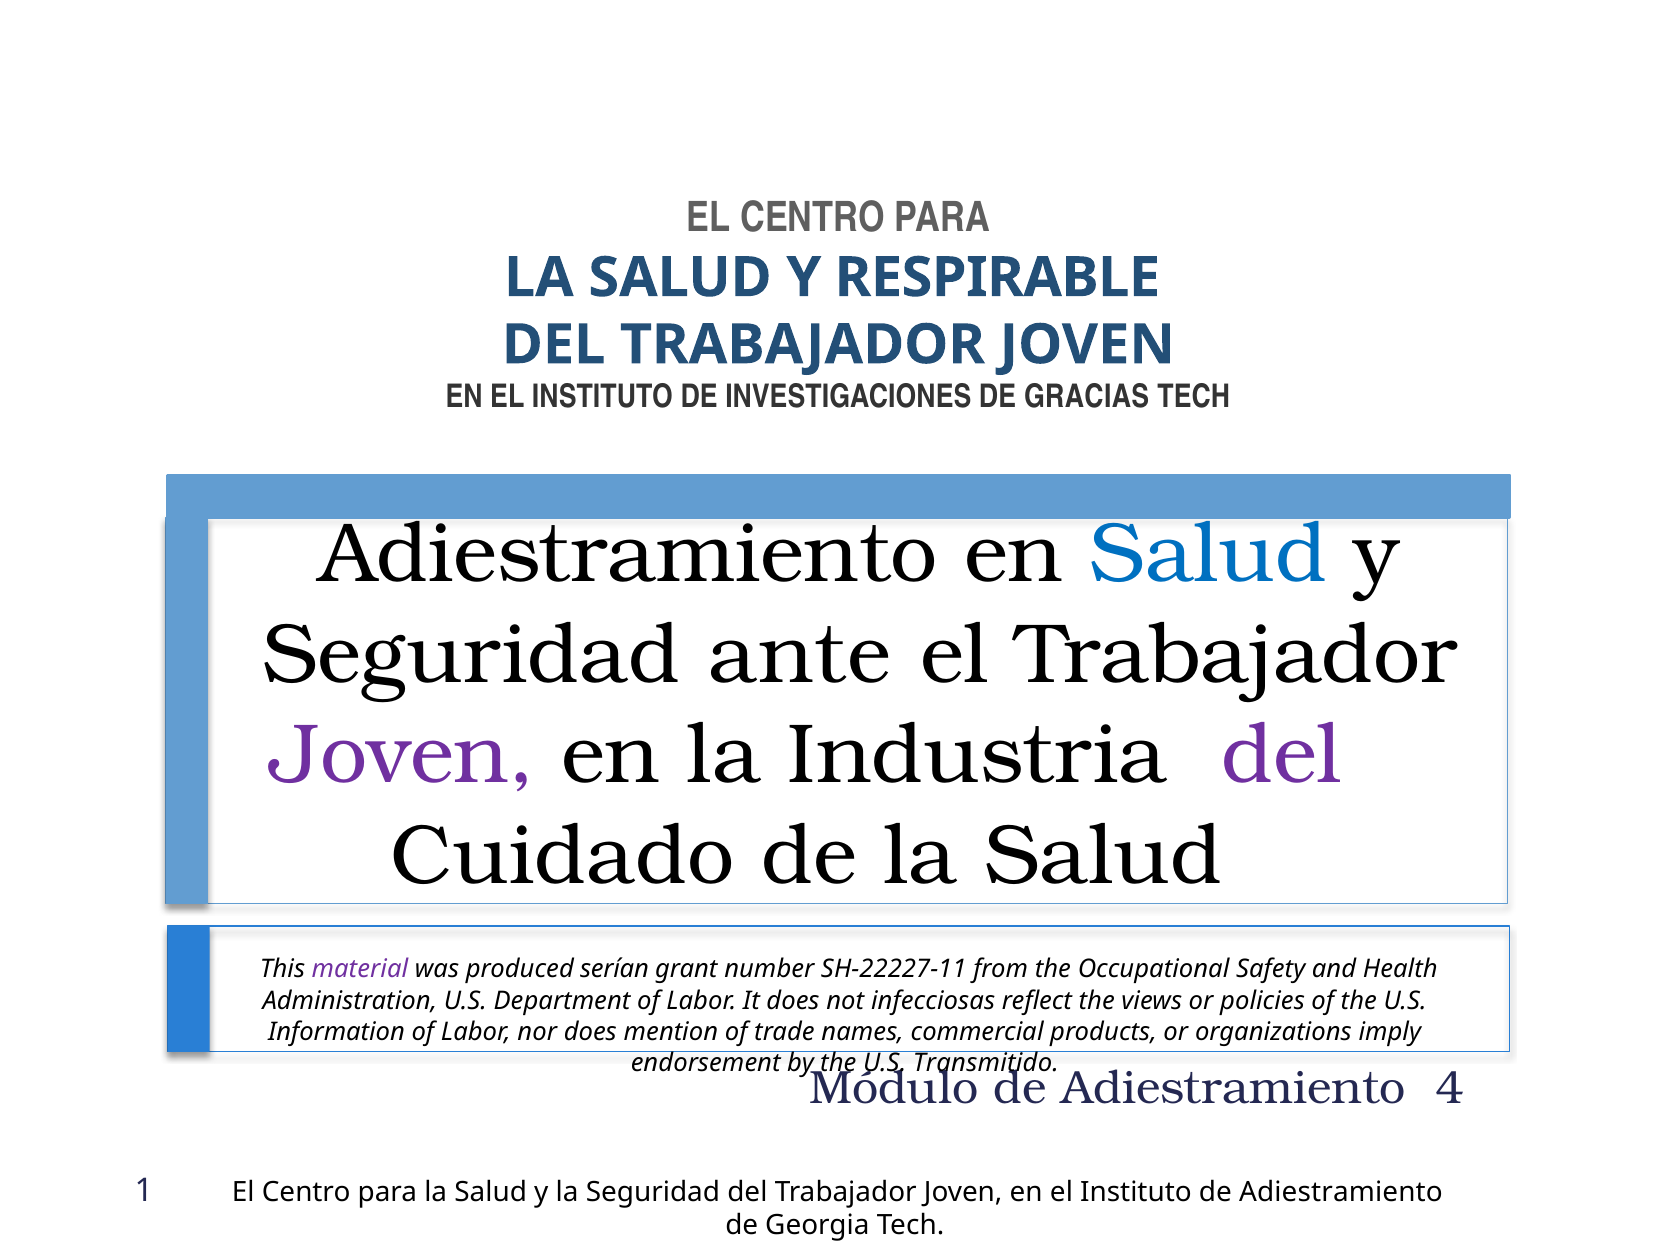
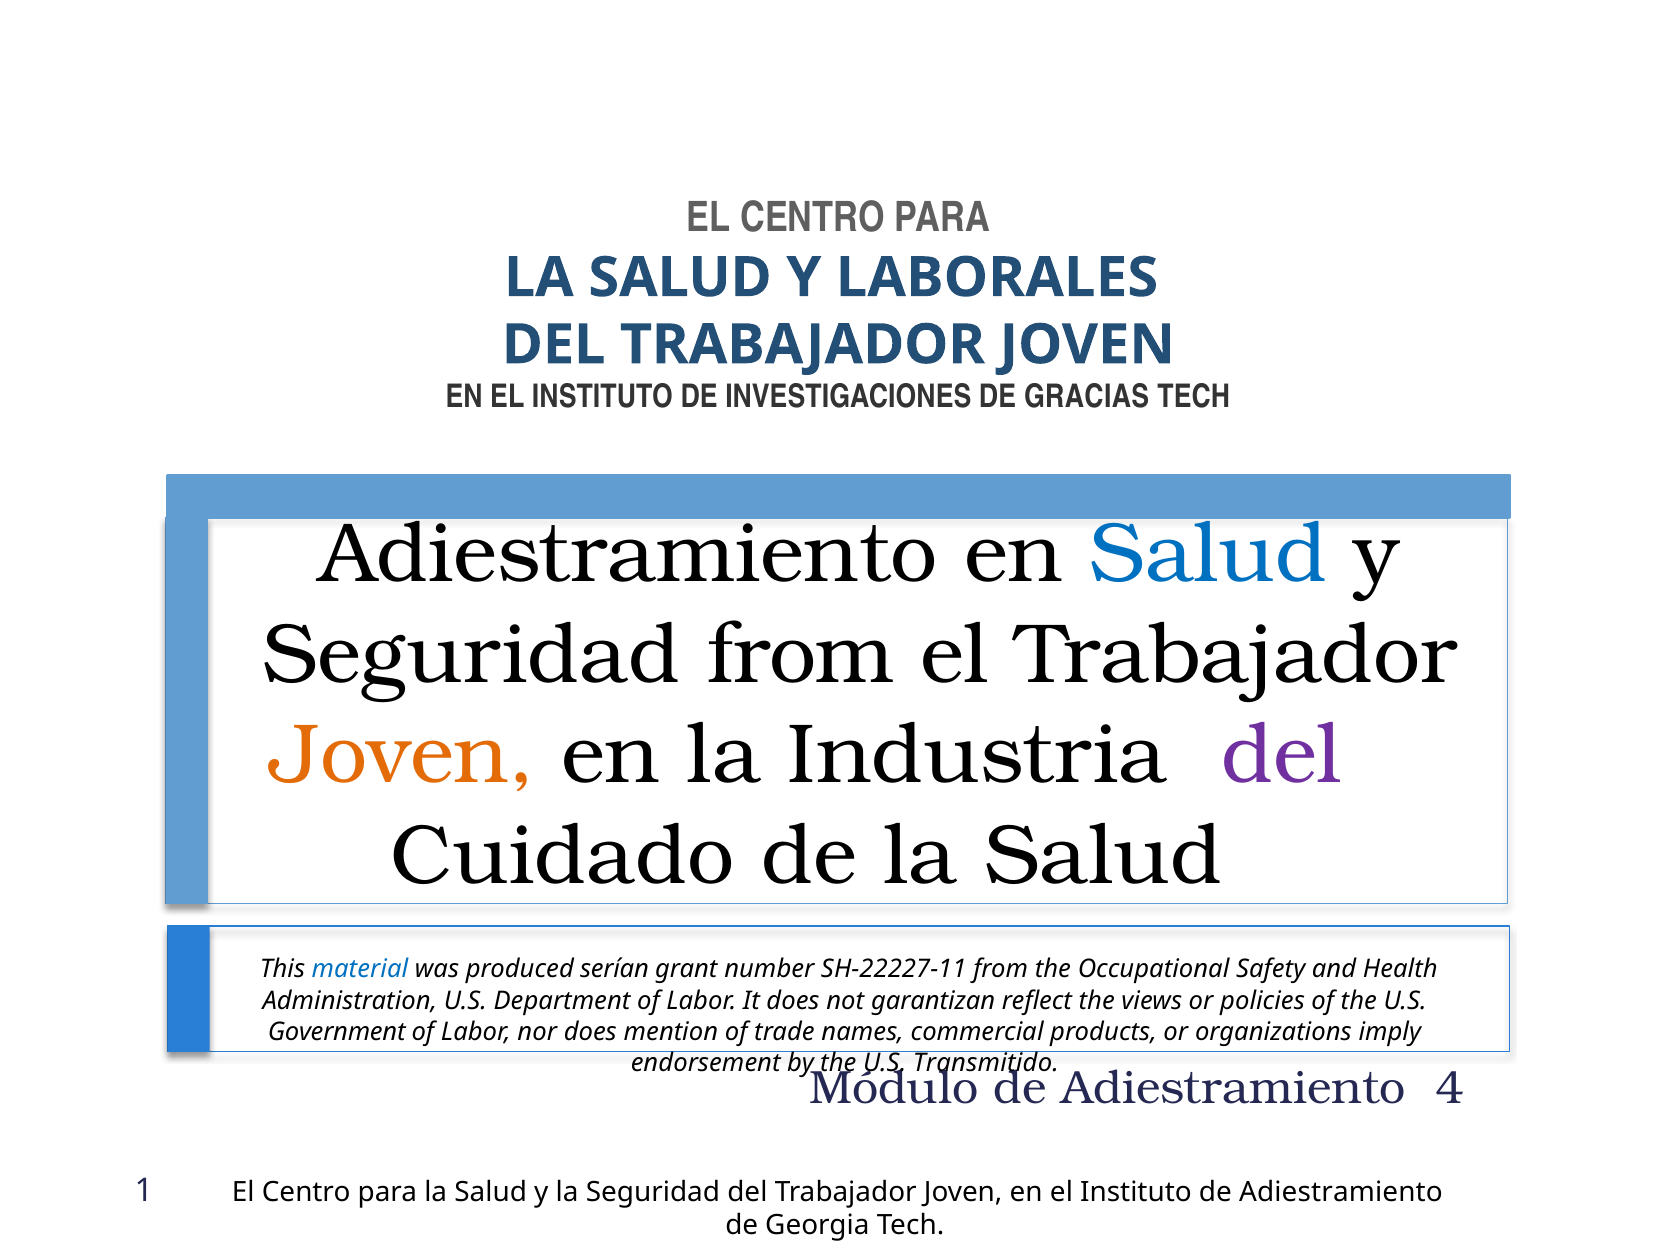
RESPIRABLE: RESPIRABLE -> LABORALES (997, 278)
Seguridad ante: ante -> from (801, 654)
Joven colour: purple -> orange (403, 755)
material colour: purple -> blue (360, 969)
infecciosas: infecciosas -> garantizan (933, 1001)
Information: Information -> Government (337, 1032)
